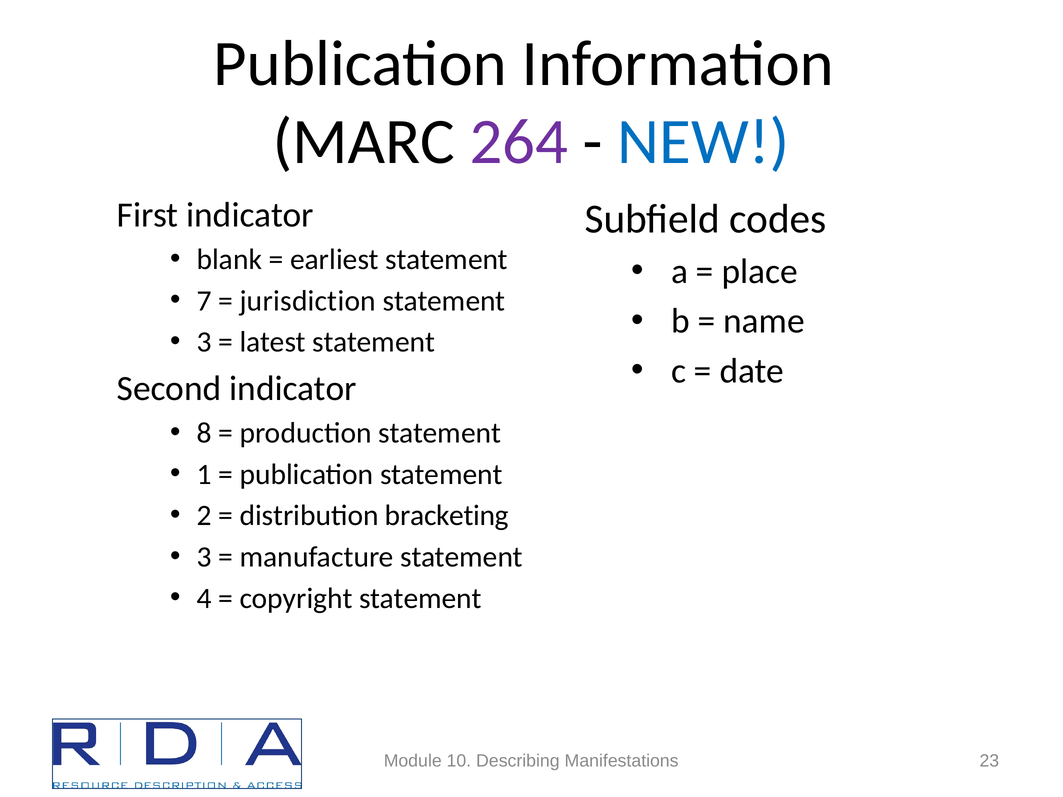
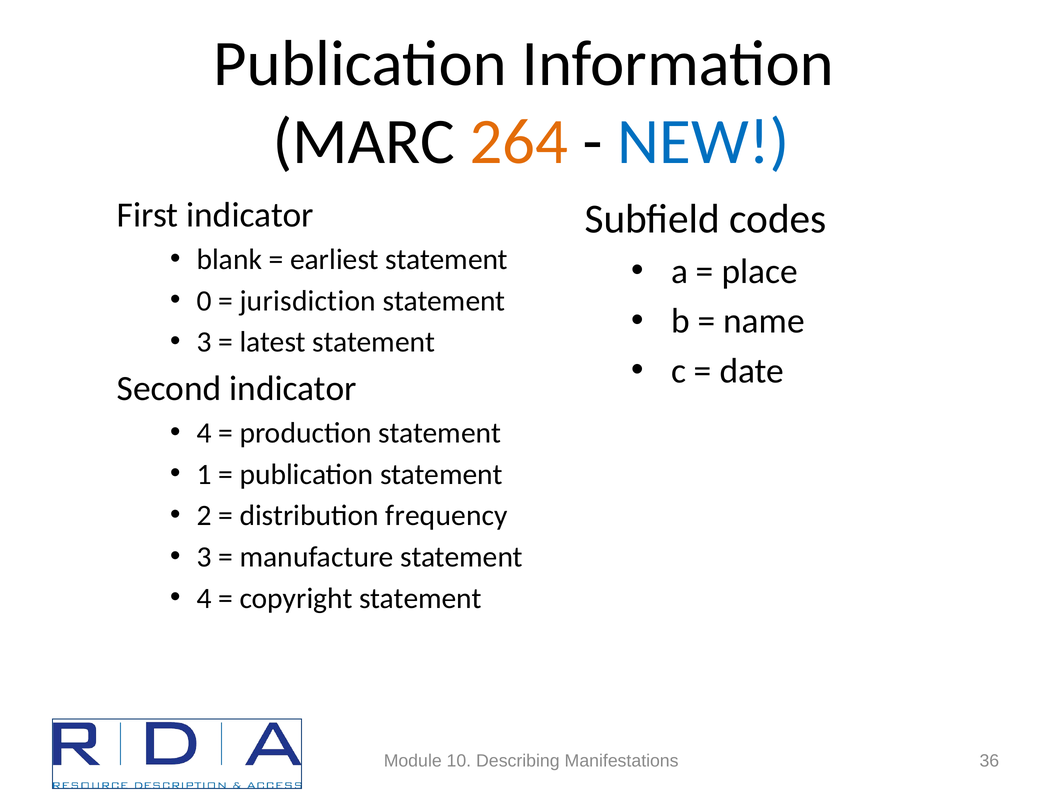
264 colour: purple -> orange (519, 142)
7: 7 -> 0 (204, 301)
8: 8 -> 4 (204, 433)
bracketing: bracketing -> frequency (447, 516)
23: 23 -> 36 (989, 761)
